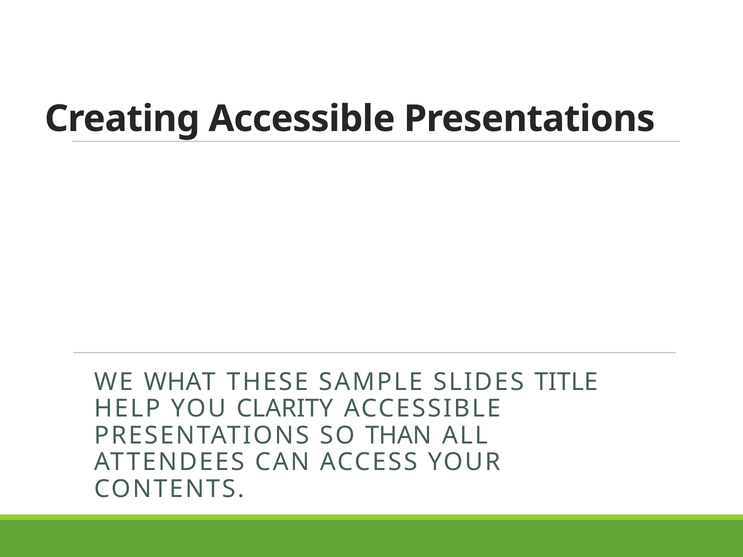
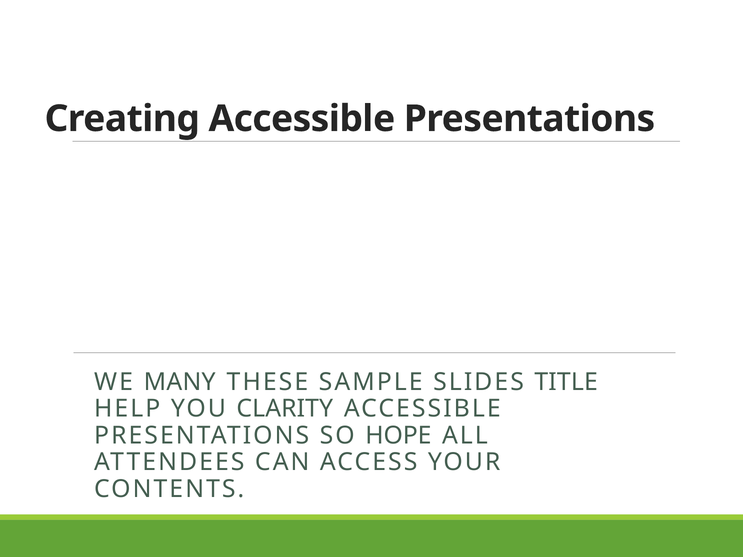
WHAT: WHAT -> MANY (180, 382)
THAN: THAN -> HOPE (398, 436)
